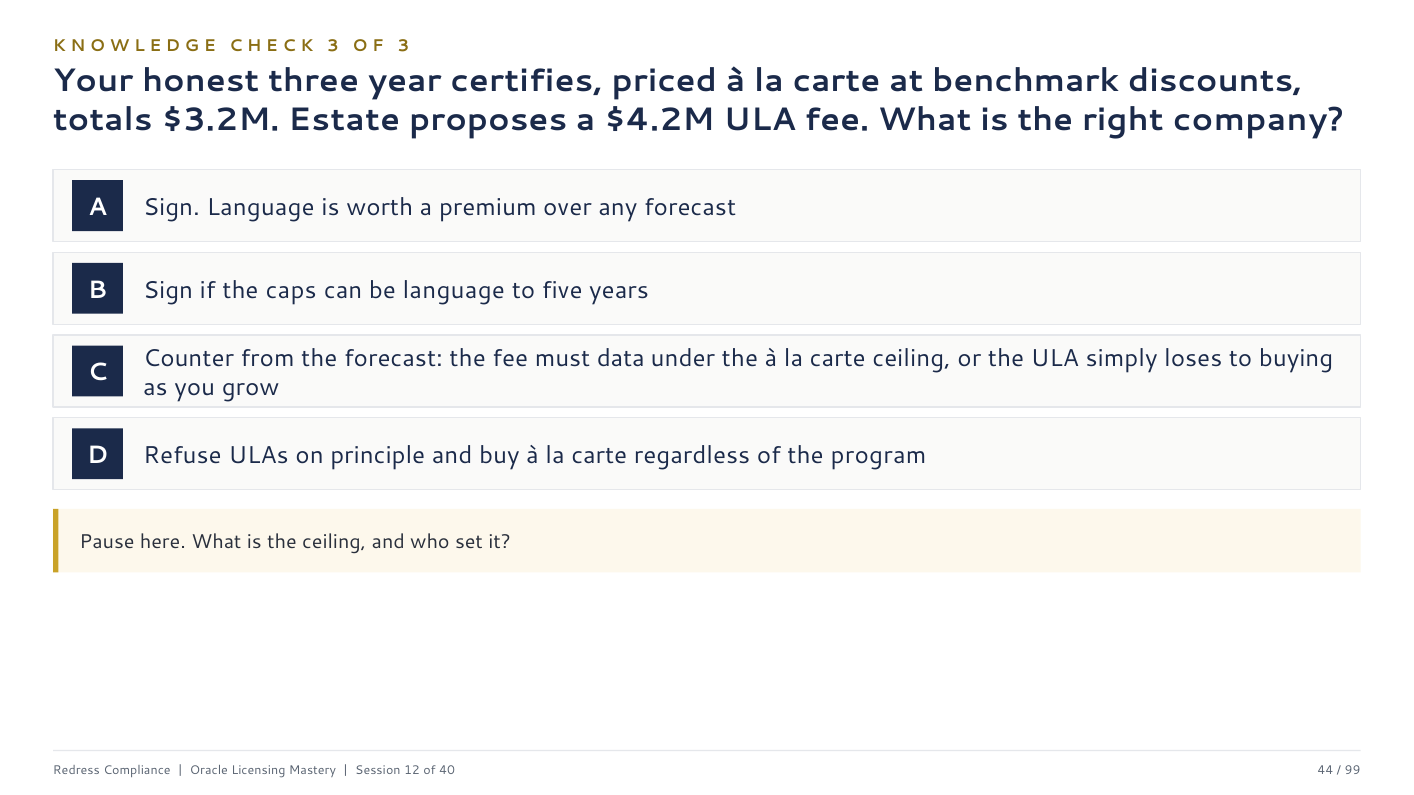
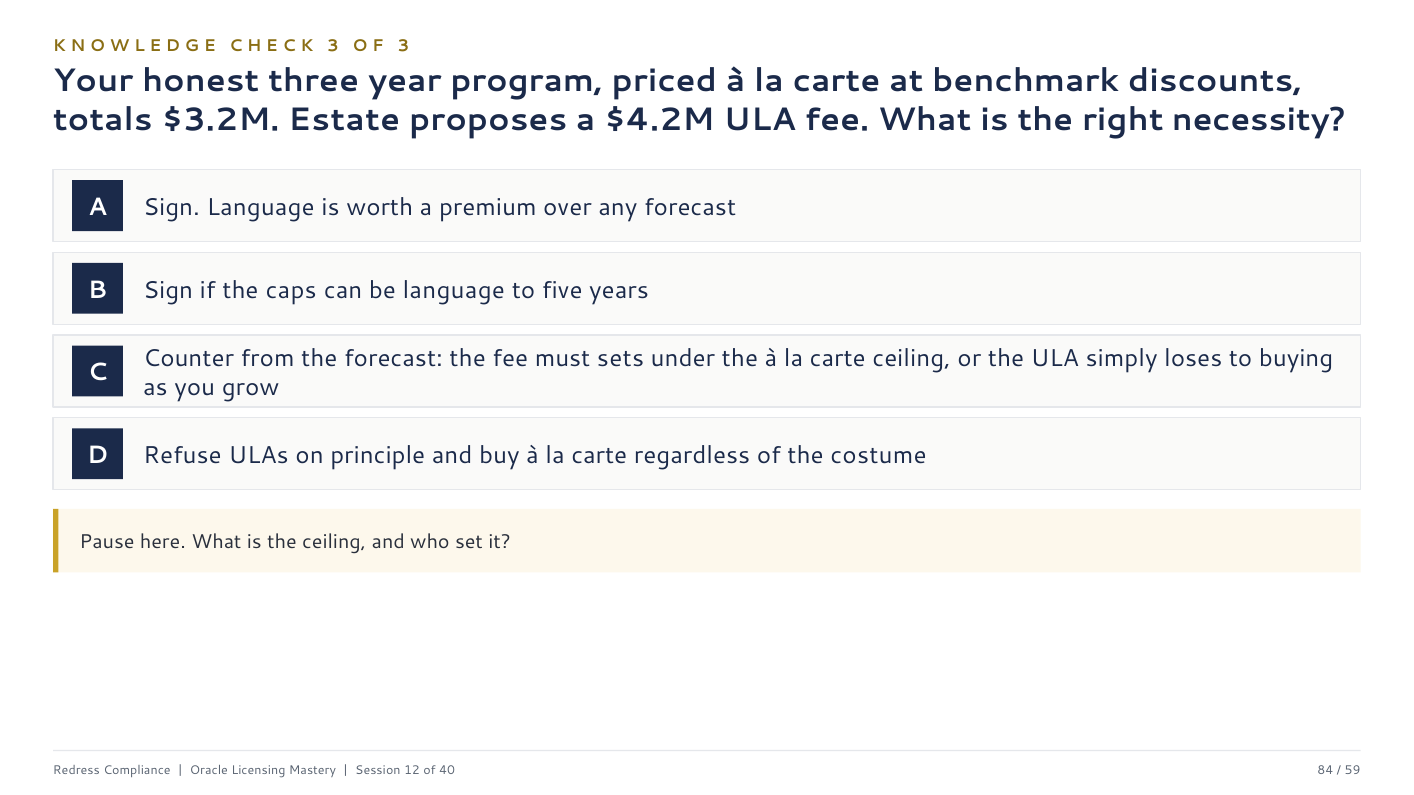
certifies: certifies -> program (527, 81)
company: company -> necessity (1259, 120)
data: data -> sets (621, 358)
program: program -> costume (879, 456)
44: 44 -> 84 (1325, 771)
99: 99 -> 59 (1353, 771)
